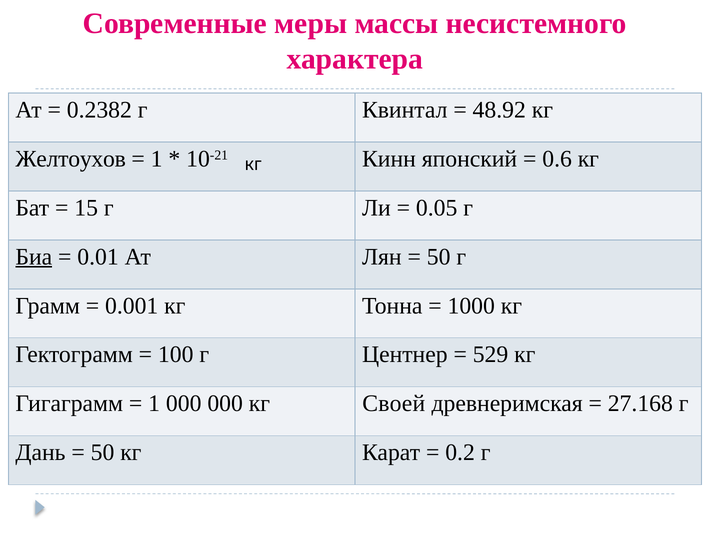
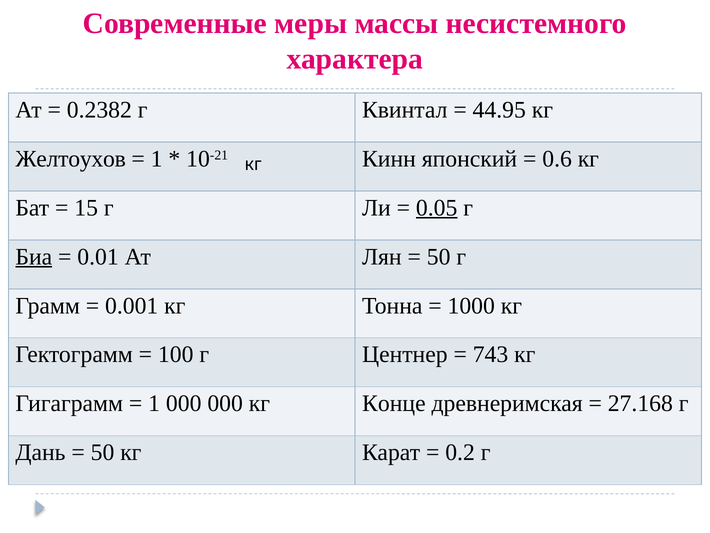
48.92: 48.92 -> 44.95 (499, 110)
0.05 underline: none -> present (437, 208)
529: 529 -> 743 (491, 354)
Своей: Своей -> Конце (394, 403)
